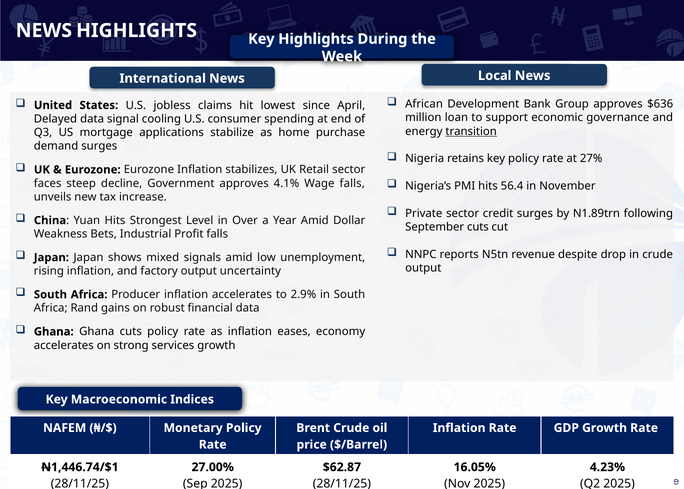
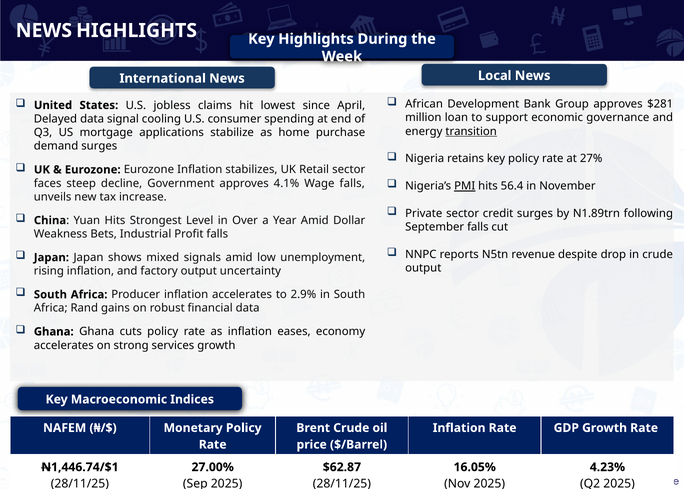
$636: $636 -> $281 (660, 104)
PMI underline: none -> present (465, 186)
September cuts: cuts -> falls (478, 227)
